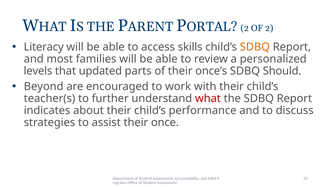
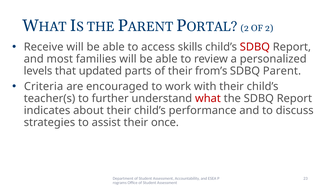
Literacy: Literacy -> Receive (44, 47)
SDBQ colour: orange -> red (255, 47)
once’s: once’s -> from’s (211, 71)
Should: Should -> Parent (282, 71)
Beyond: Beyond -> Criteria (44, 87)
